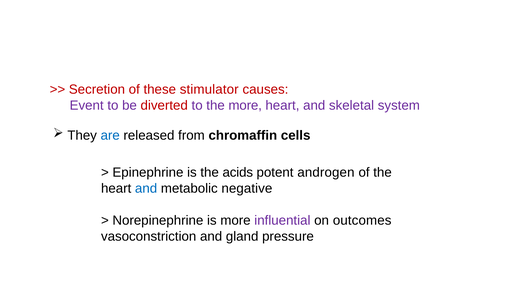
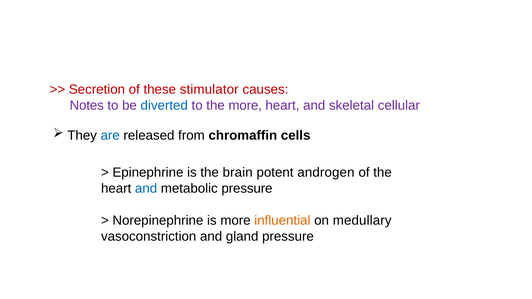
Event: Event -> Notes (87, 106)
diverted colour: red -> blue (164, 106)
system: system -> cellular (399, 106)
acids: acids -> brain (238, 173)
metabolic negative: negative -> pressure (247, 189)
influential colour: purple -> orange (282, 221)
outcomes: outcomes -> medullary (362, 221)
